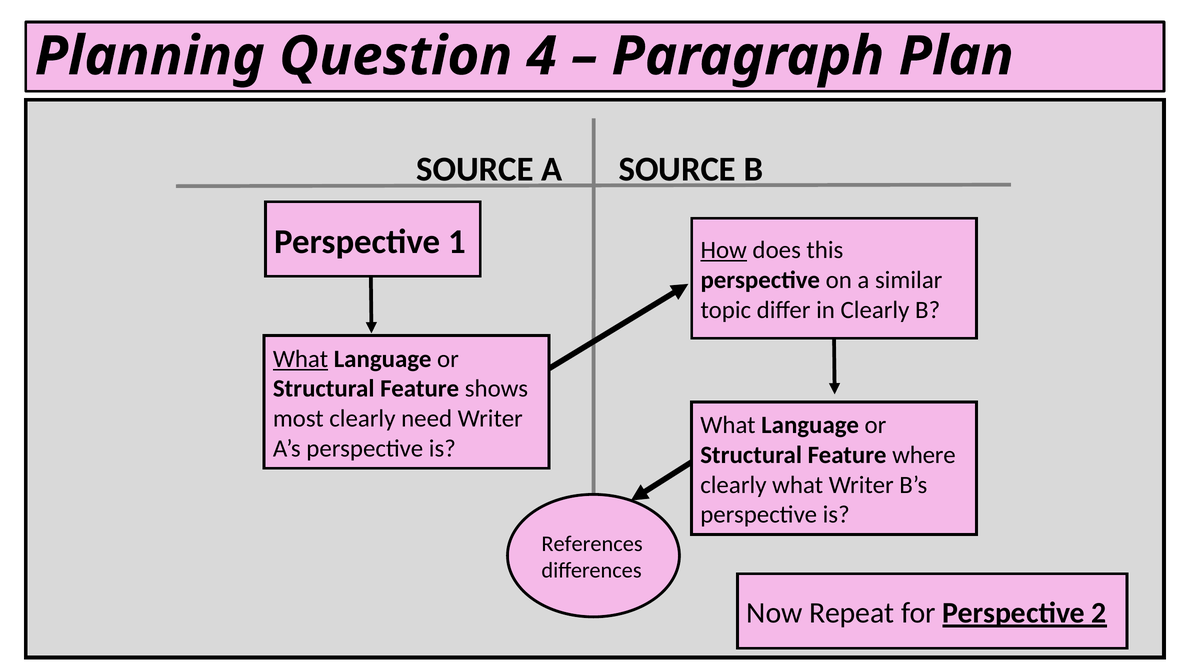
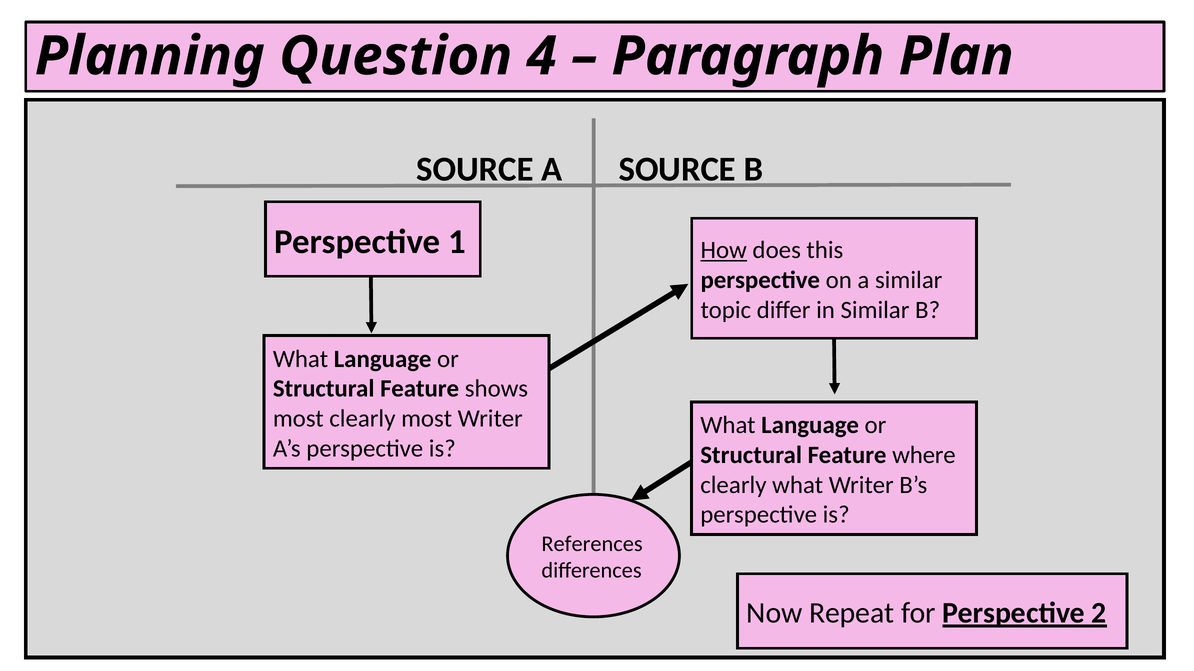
in Clearly: Clearly -> Similar (875, 310)
What underline: present -> none (301, 359)
clearly need: need -> most (427, 419)
